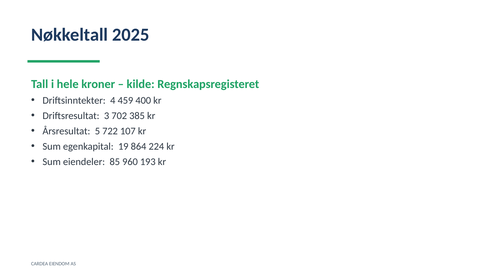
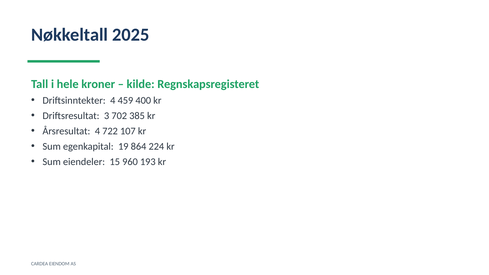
Årsresultat 5: 5 -> 4 (97, 131)
85: 85 -> 15 (115, 162)
